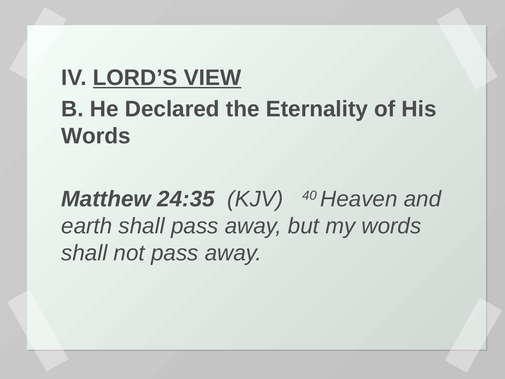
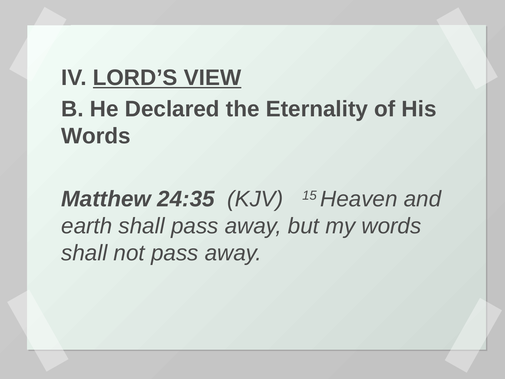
40: 40 -> 15 (309, 195)
